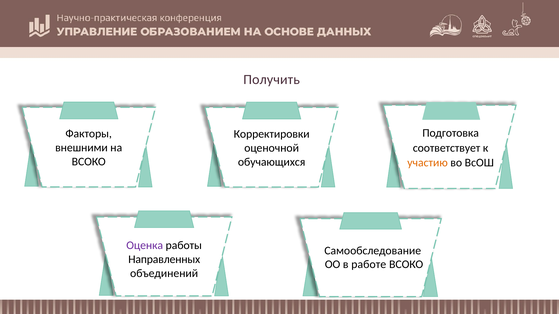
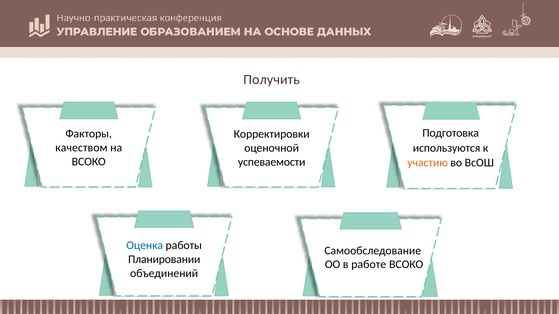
внешними: внешними -> качеством (81, 148)
соответствует: соответствует -> используются (447, 148)
обучающихся: обучающихся -> успеваемости (272, 162)
Оценка colour: purple -> blue (145, 246)
Направленных: Направленных -> Планировании (164, 260)
